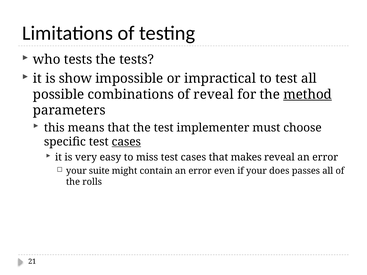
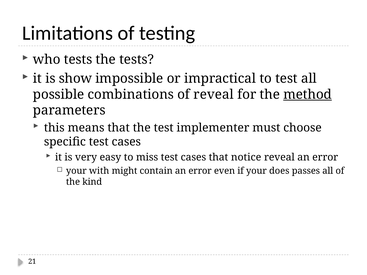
cases underline: present -> none (126, 142)
makes: makes -> notice (246, 157)
suite: suite -> with (99, 171)
rolls: rolls -> kind (92, 182)
